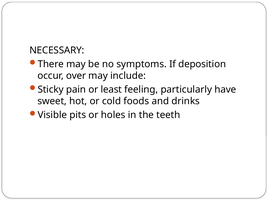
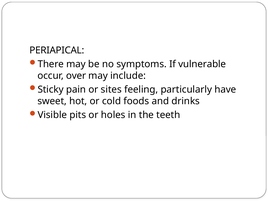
NECESSARY: NECESSARY -> PERIAPICAL (57, 50)
deposition: deposition -> vulnerable (202, 64)
least: least -> sites (111, 89)
